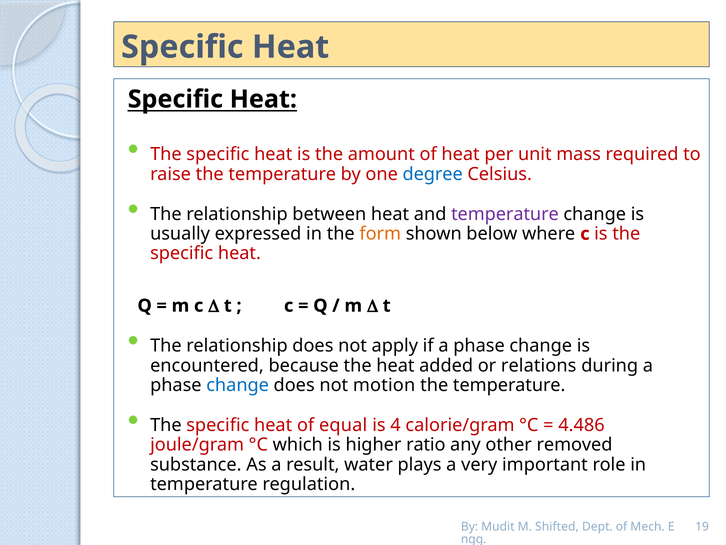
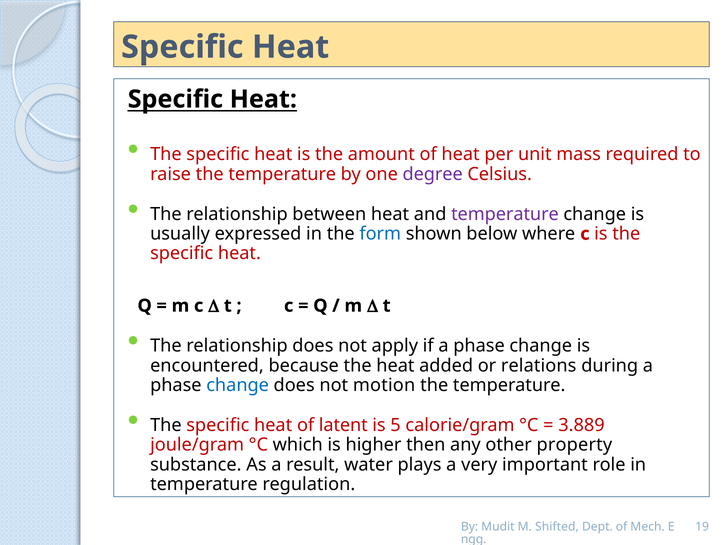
degree colour: blue -> purple (433, 174)
form colour: orange -> blue (380, 234)
equal: equal -> latent (343, 425)
4: 4 -> 5 (396, 425)
4.486: 4.486 -> 3.889 (581, 425)
ratio: ratio -> then (426, 445)
removed: removed -> property (574, 445)
